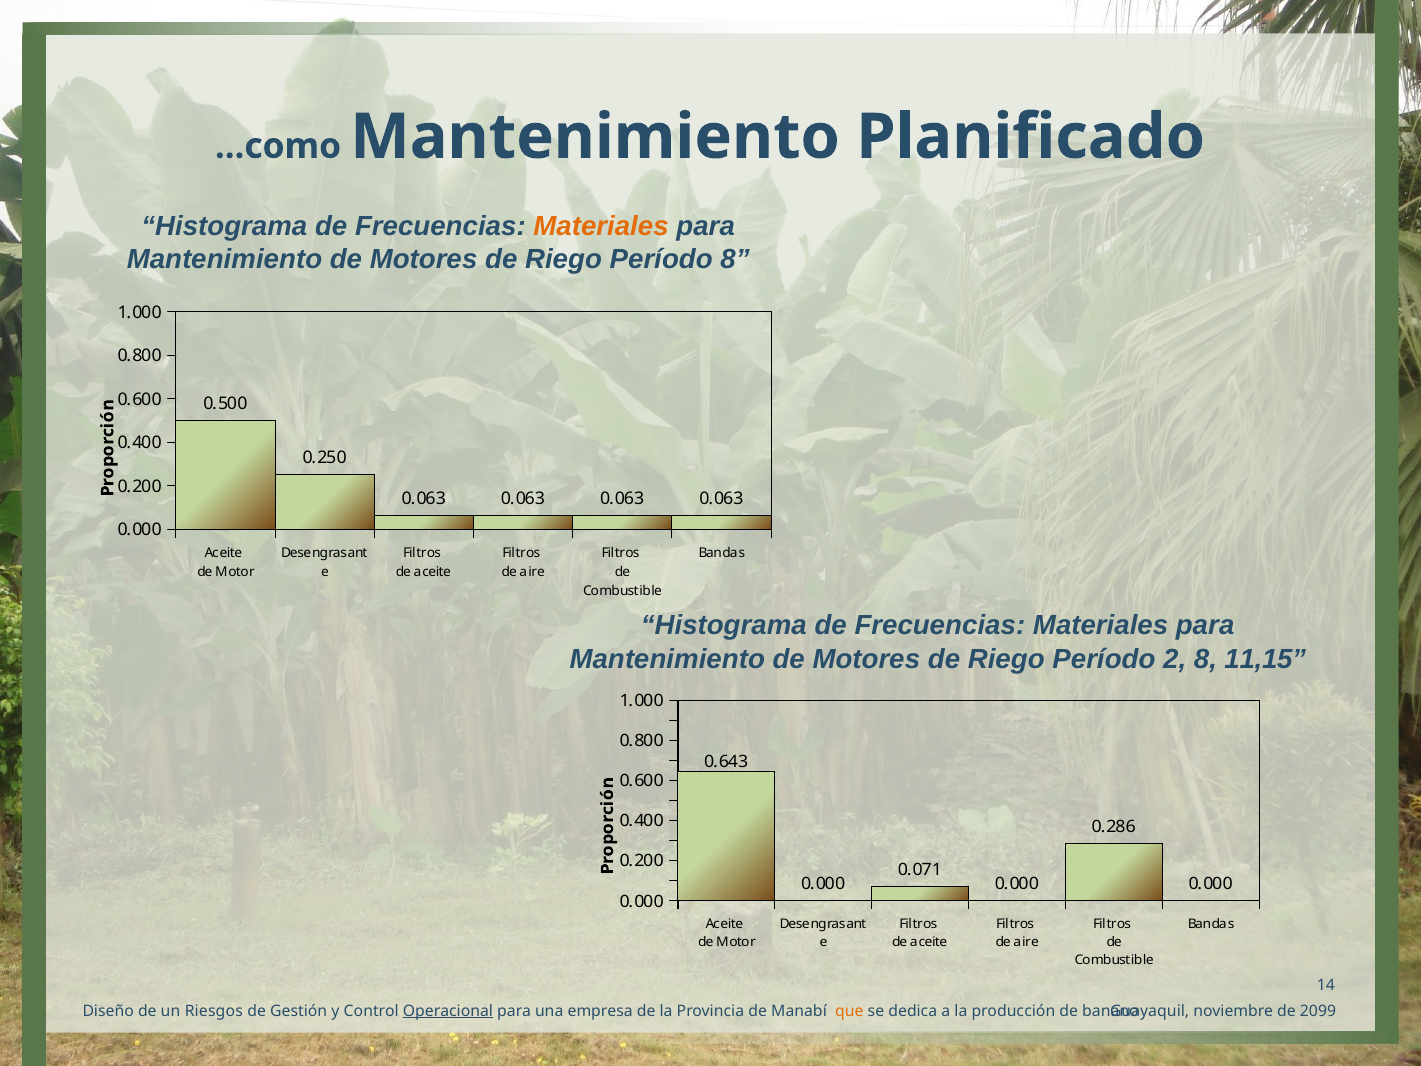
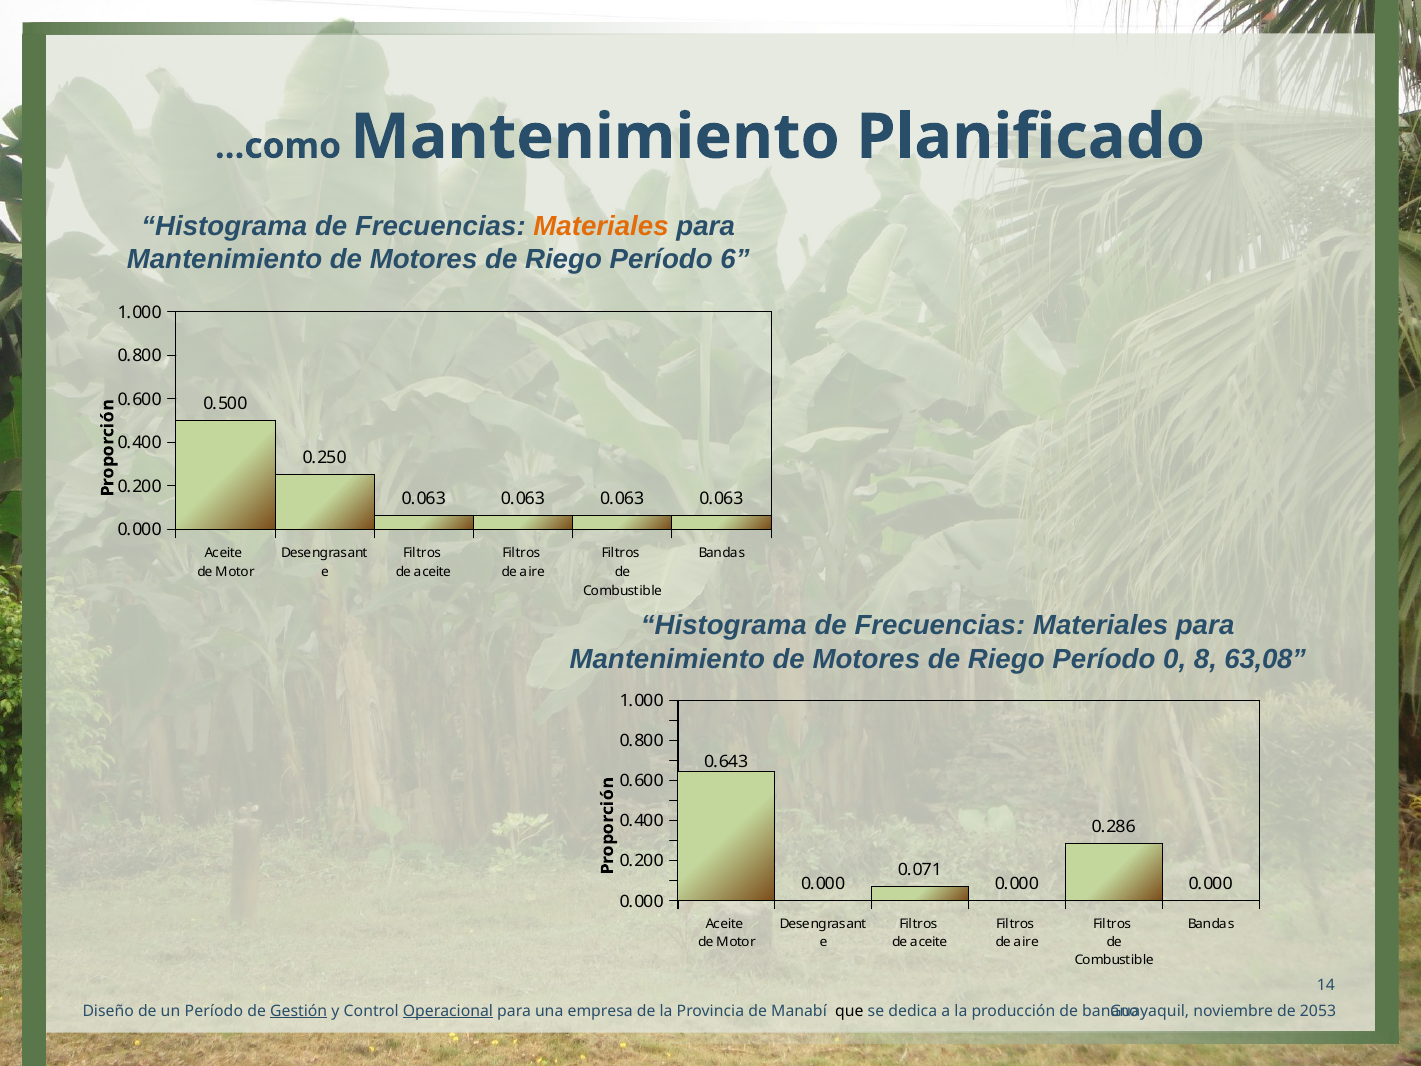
Período 8: 8 -> 6 (735, 259)
2: 2 -> 0 (1175, 659)
11,15: 11,15 -> 63,08 (1265, 659)
un Riesgos: Riesgos -> Período (214, 1011)
Gestión underline: none -> present (299, 1011)
que colour: orange -> black (849, 1011)
2099: 2099 -> 2053 (1318, 1011)
